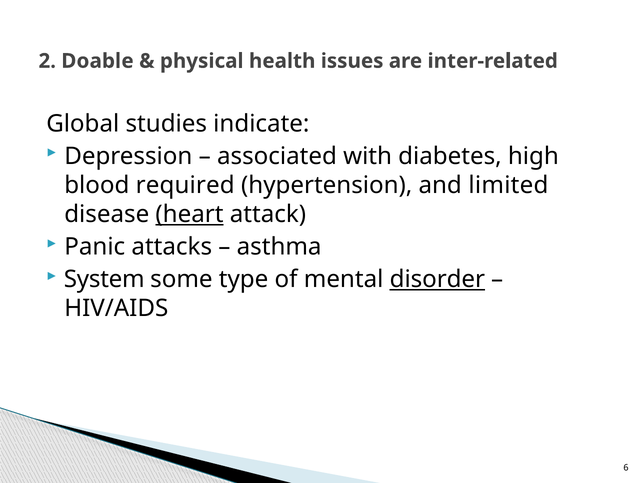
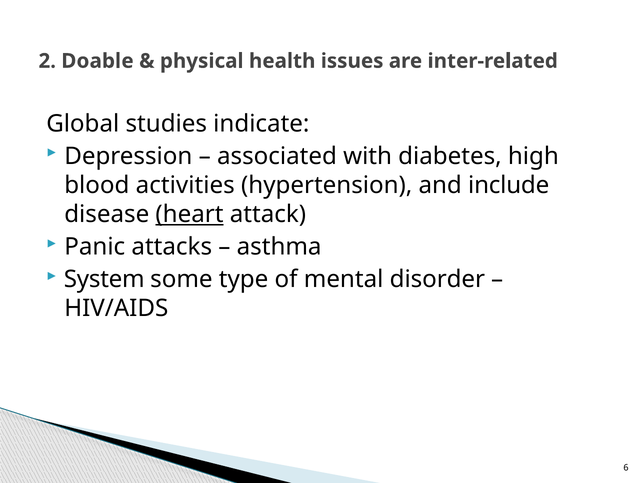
required: required -> activities (185, 185)
limited: limited -> include (509, 185)
disorder underline: present -> none (437, 279)
